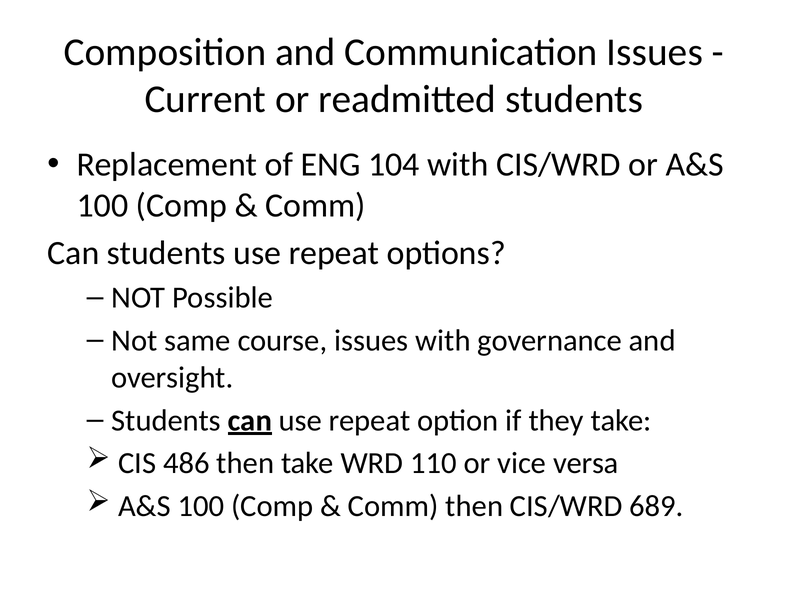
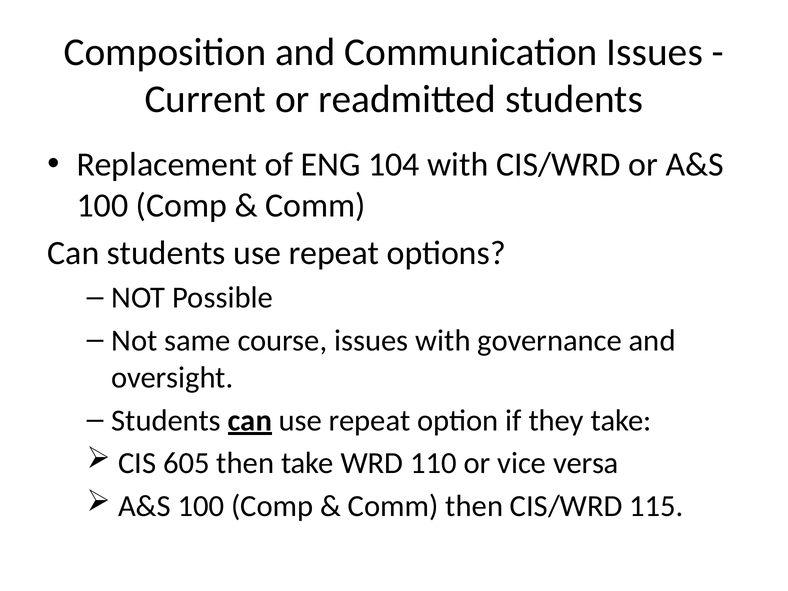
486: 486 -> 605 (186, 463)
689: 689 -> 115 (657, 506)
